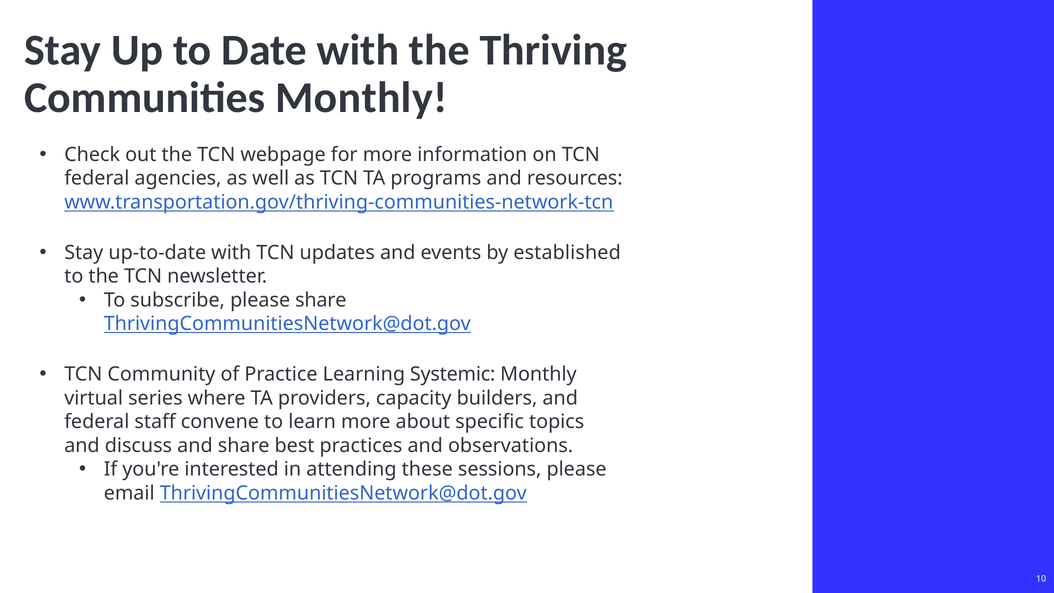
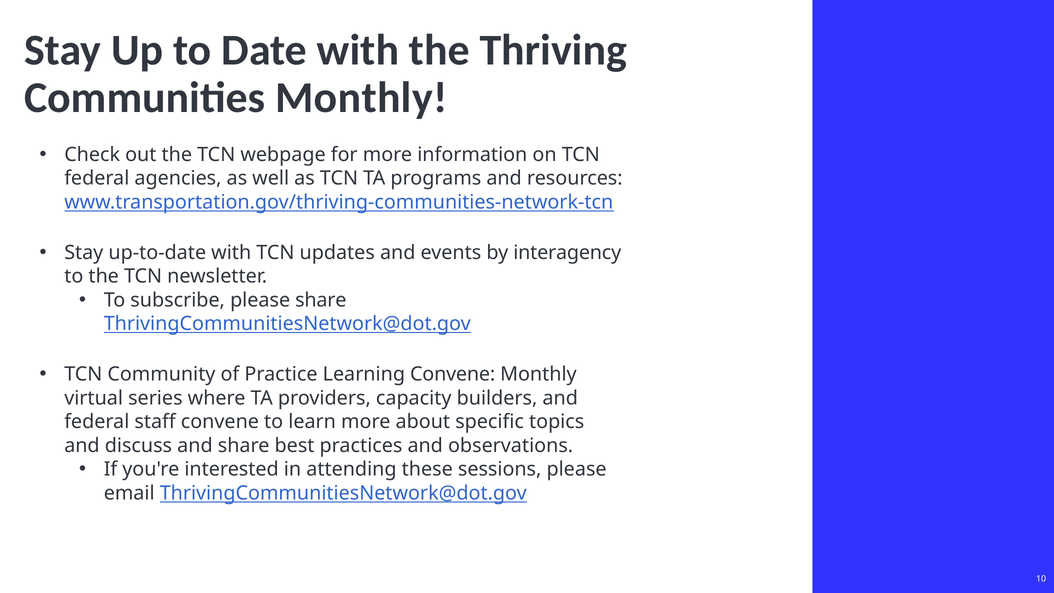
established: established -> interagency (567, 253)
Learning Systemic: Systemic -> Convene (453, 374)
